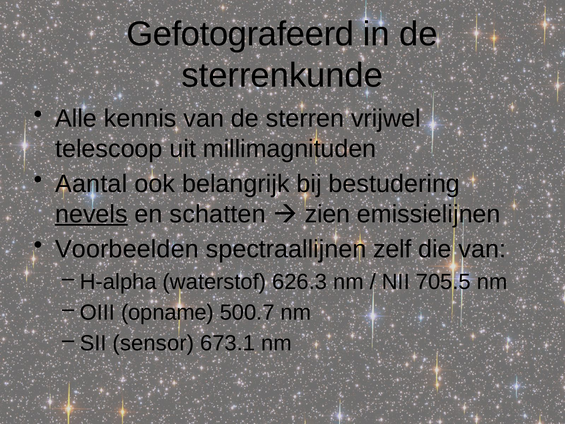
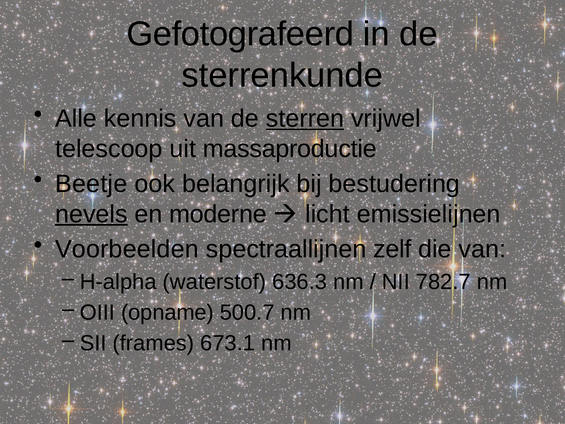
sterren underline: none -> present (305, 119)
millimagnituden: millimagnituden -> massaproductie (290, 149)
Aantal: Aantal -> Beetje (91, 184)
schatten: schatten -> moderne (218, 214)
zien: zien -> licht (327, 214)
626.3: 626.3 -> 636.3 (300, 282)
705.5: 705.5 -> 782.7 (443, 282)
sensor: sensor -> frames (153, 343)
